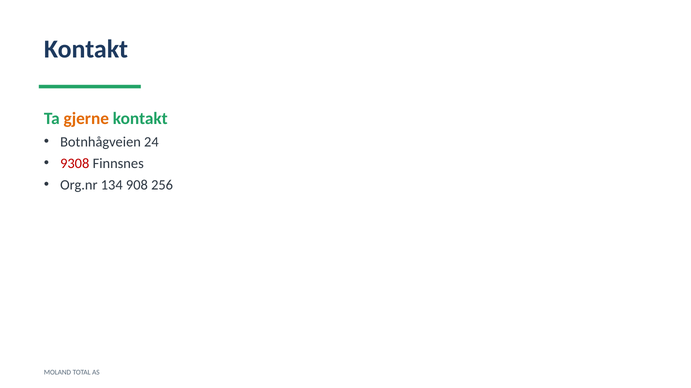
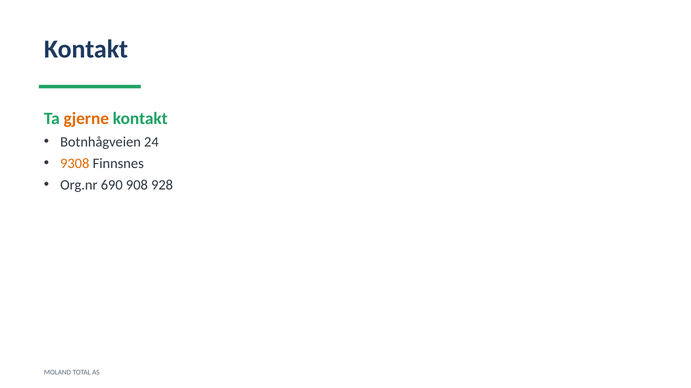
9308 colour: red -> orange (75, 164)
134: 134 -> 690 (112, 185)
256: 256 -> 928 (162, 185)
